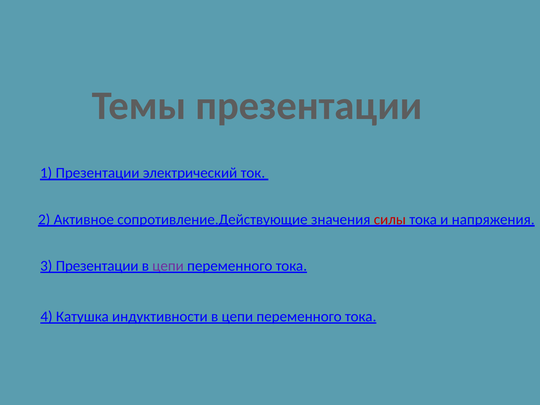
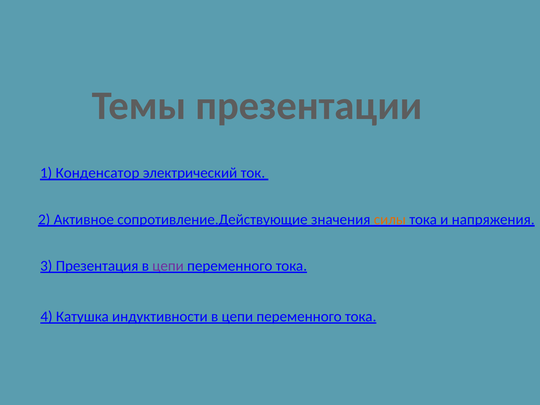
1 Презентации: Презентации -> Конденсатор (98, 173)
силы colour: red -> orange (390, 219)
3 Презентации: Презентации -> Презентация (97, 266)
